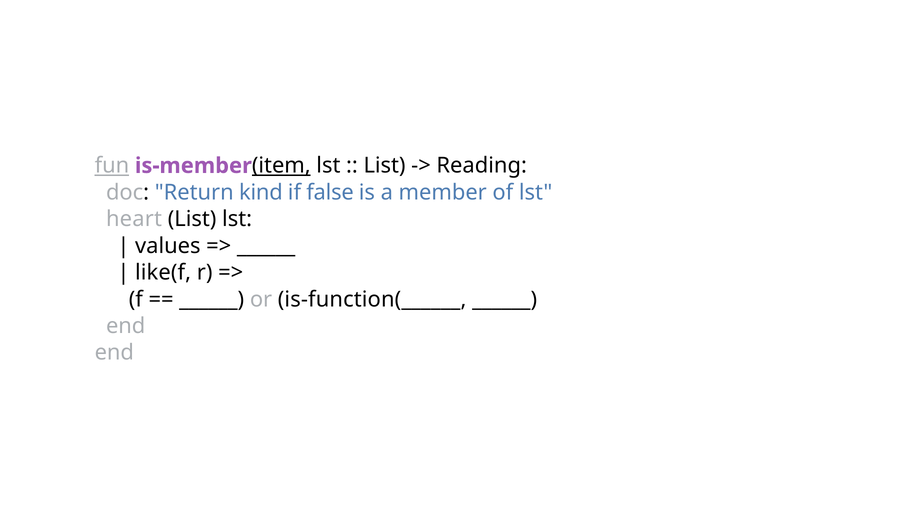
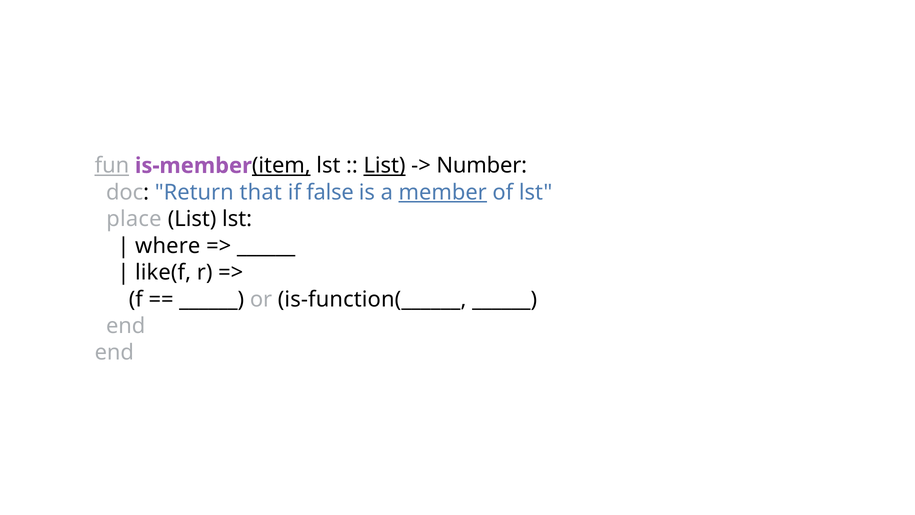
List underline: none -> present (385, 166)
Reading: Reading -> Number (482, 166)
kind: kind -> that (261, 192)
member underline: none -> present (443, 192)
heart: heart -> place (134, 219)
values: values -> where (168, 246)
